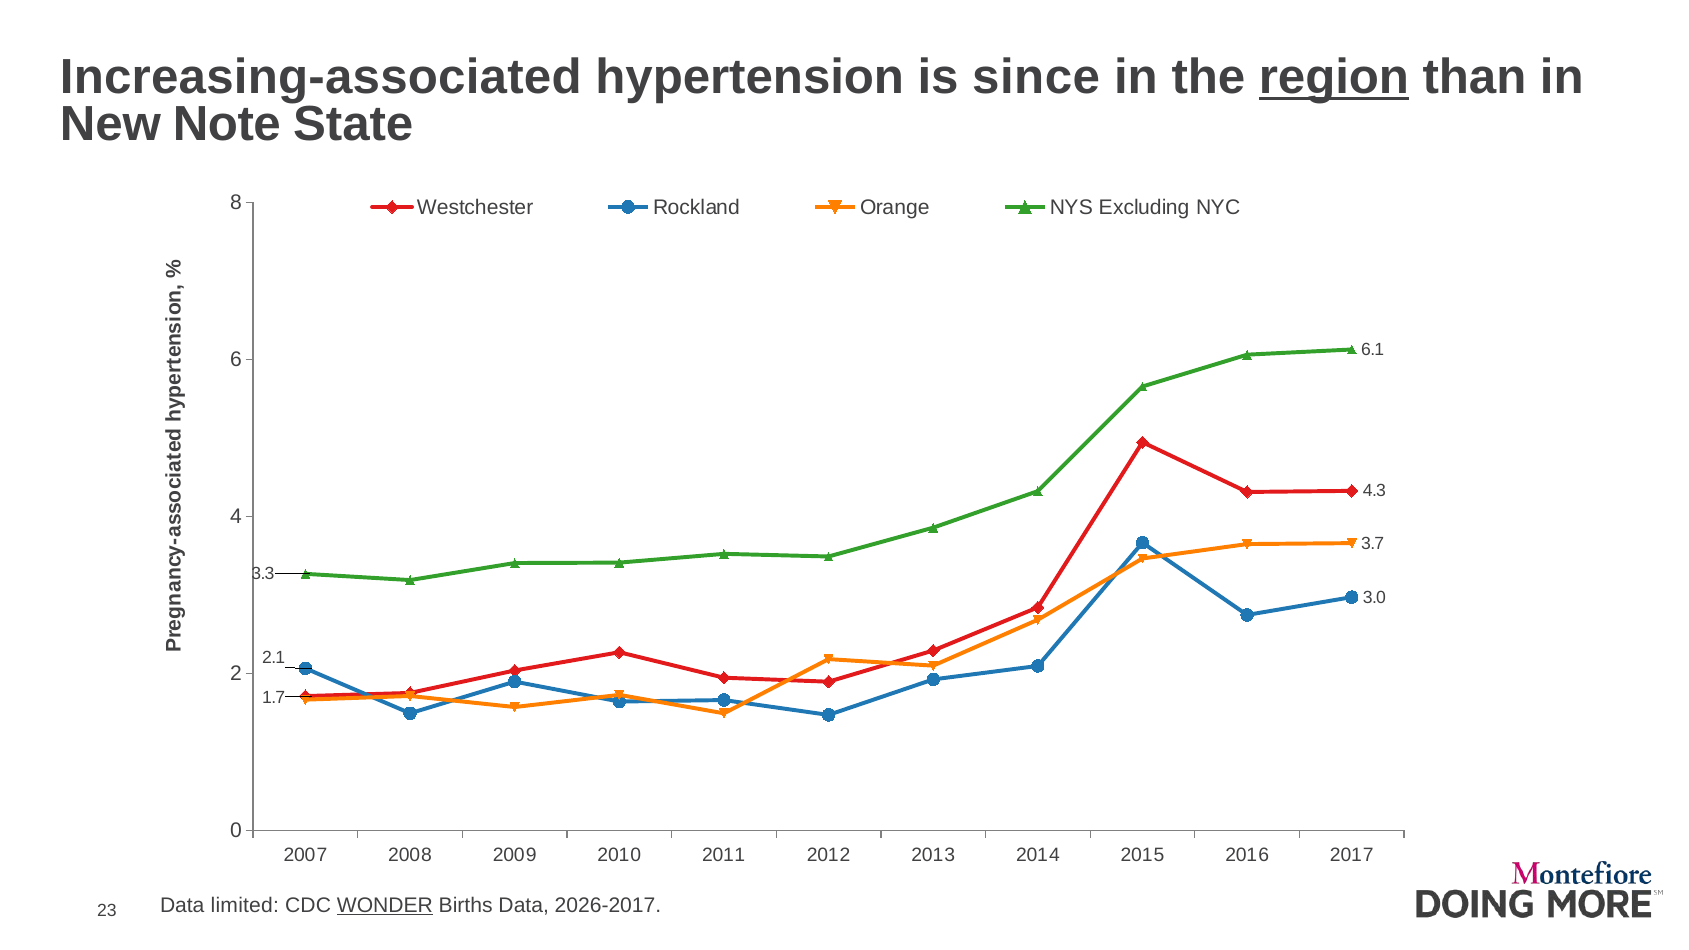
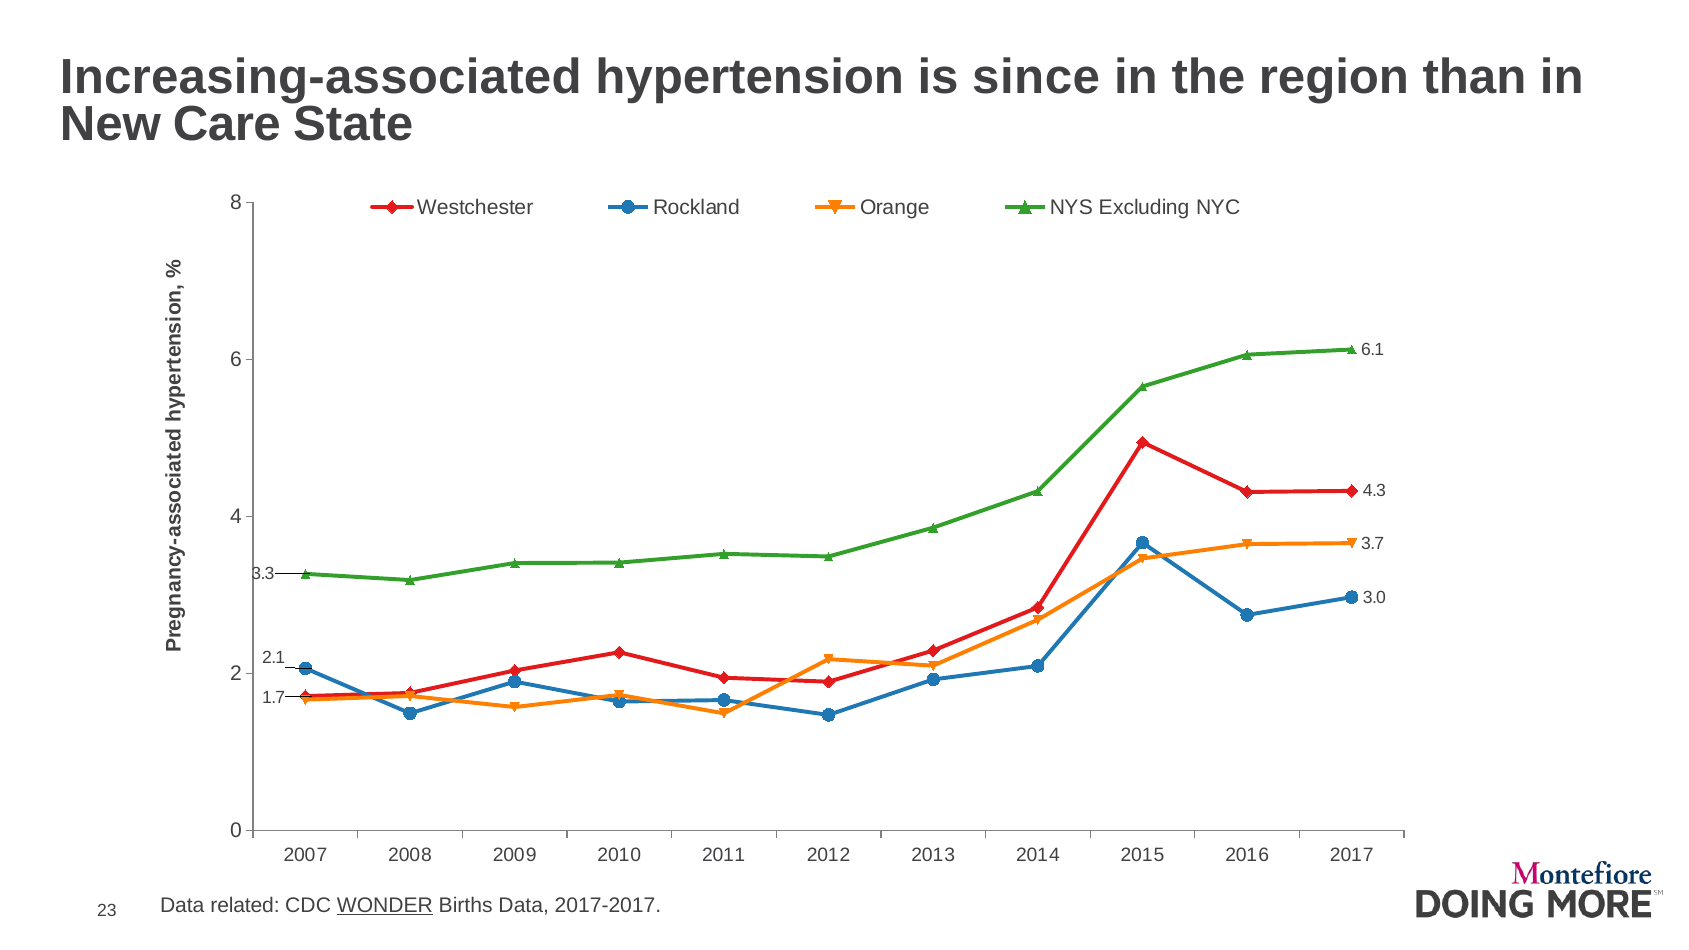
region underline: present -> none (1334, 77)
Note: Note -> Care (227, 124)
limited: limited -> related (245, 906)
2026-2017: 2026-2017 -> 2017-2017 (608, 906)
